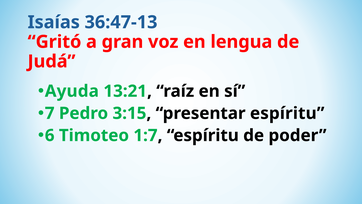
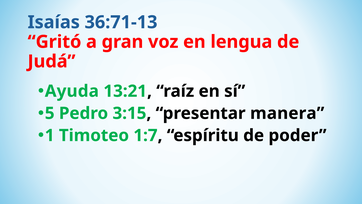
36:47-13: 36:47-13 -> 36:71-13 (121, 22)
7: 7 -> 5 (50, 113)
presentar espíritu: espíritu -> manera (287, 113)
6: 6 -> 1 (50, 135)
